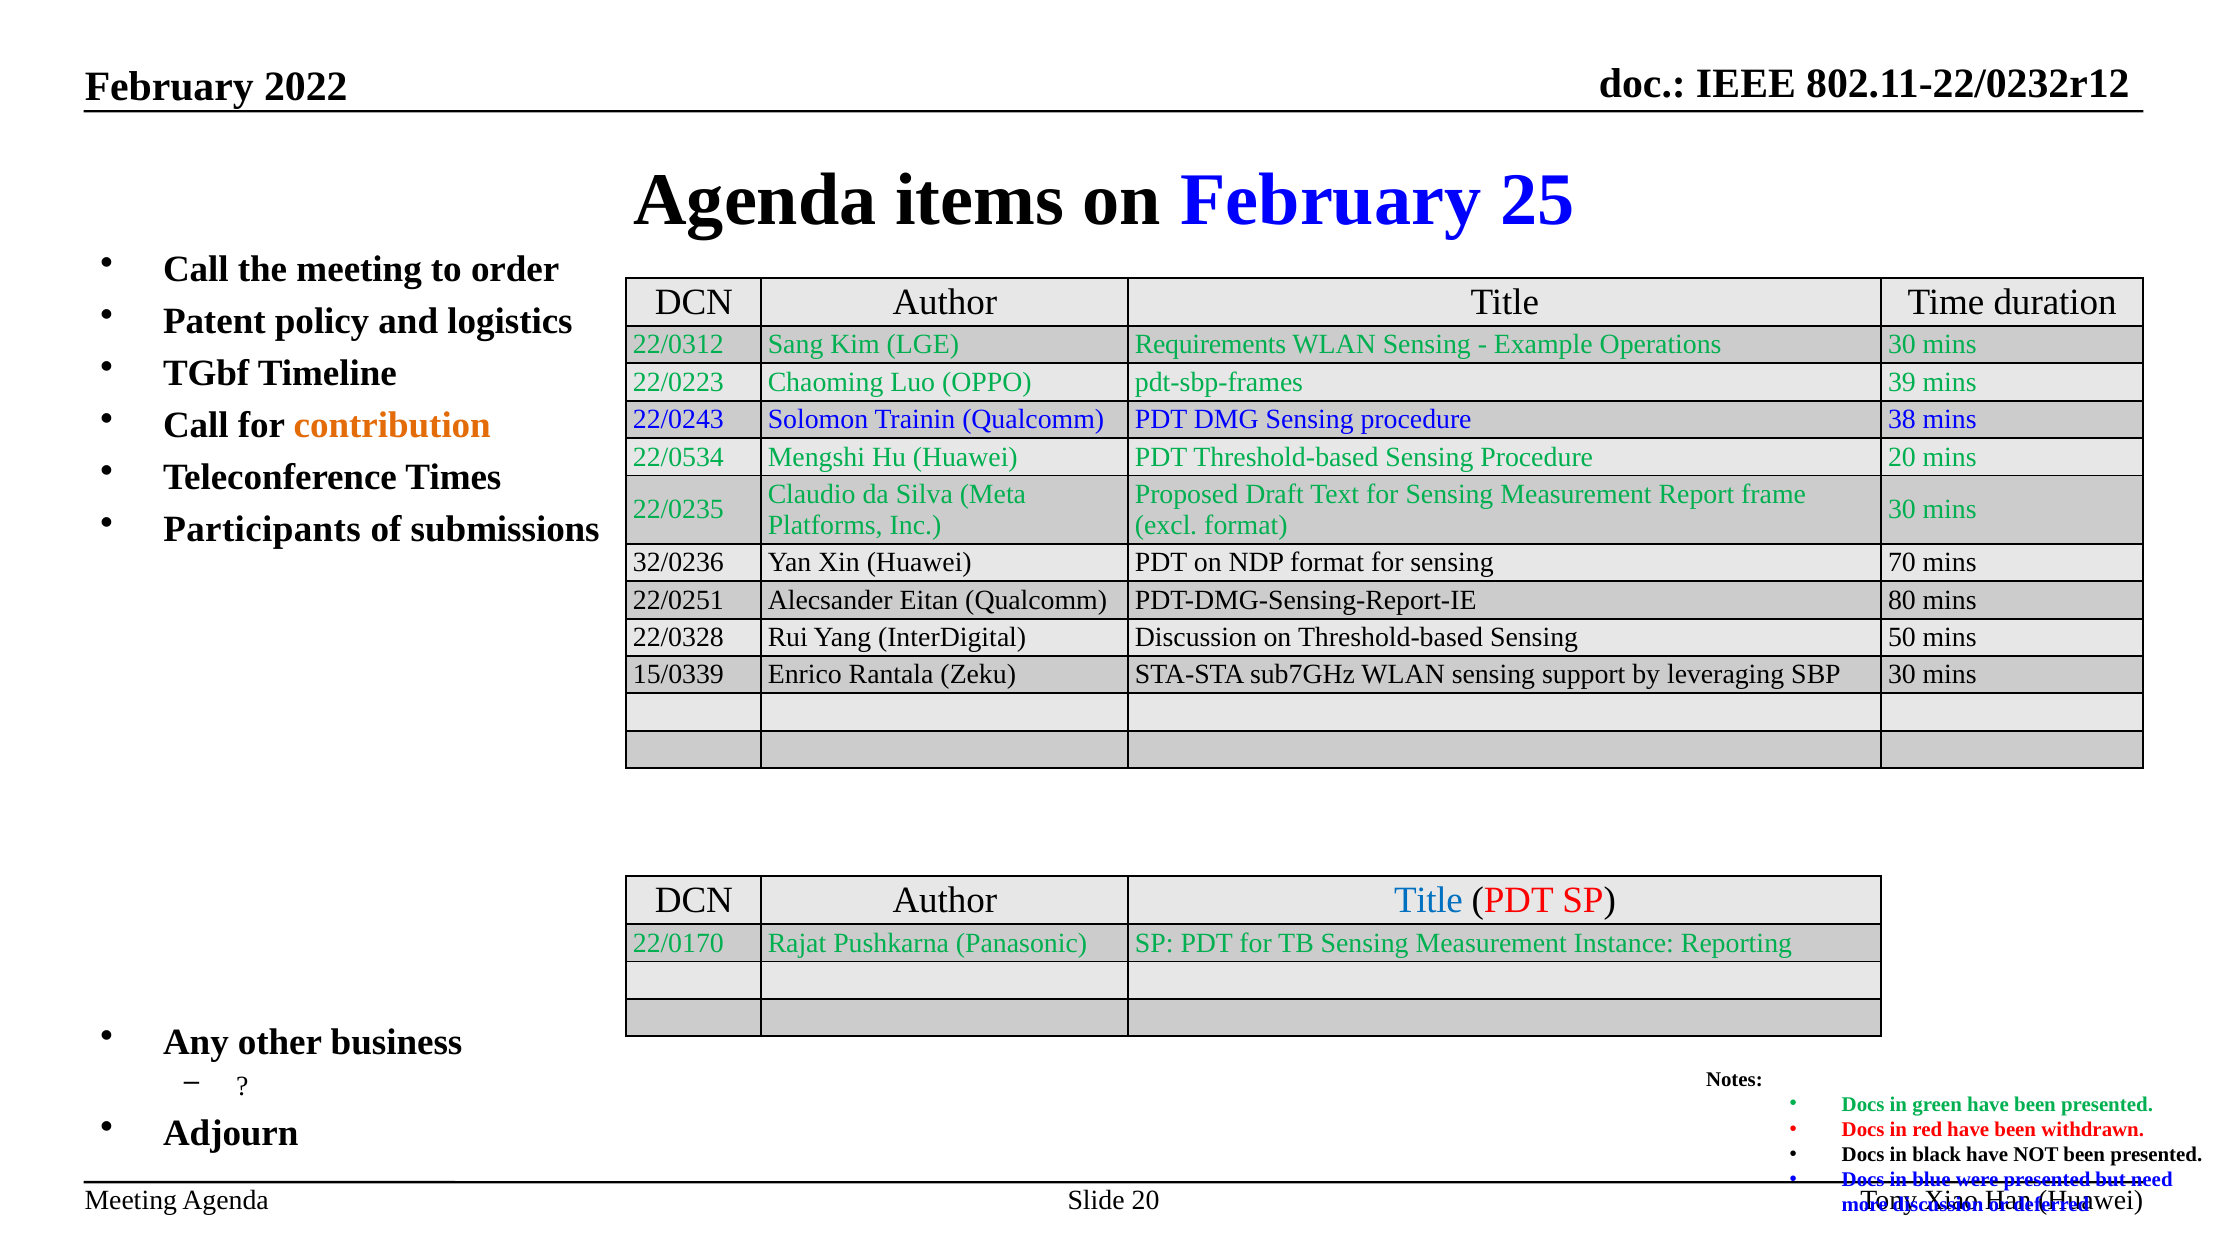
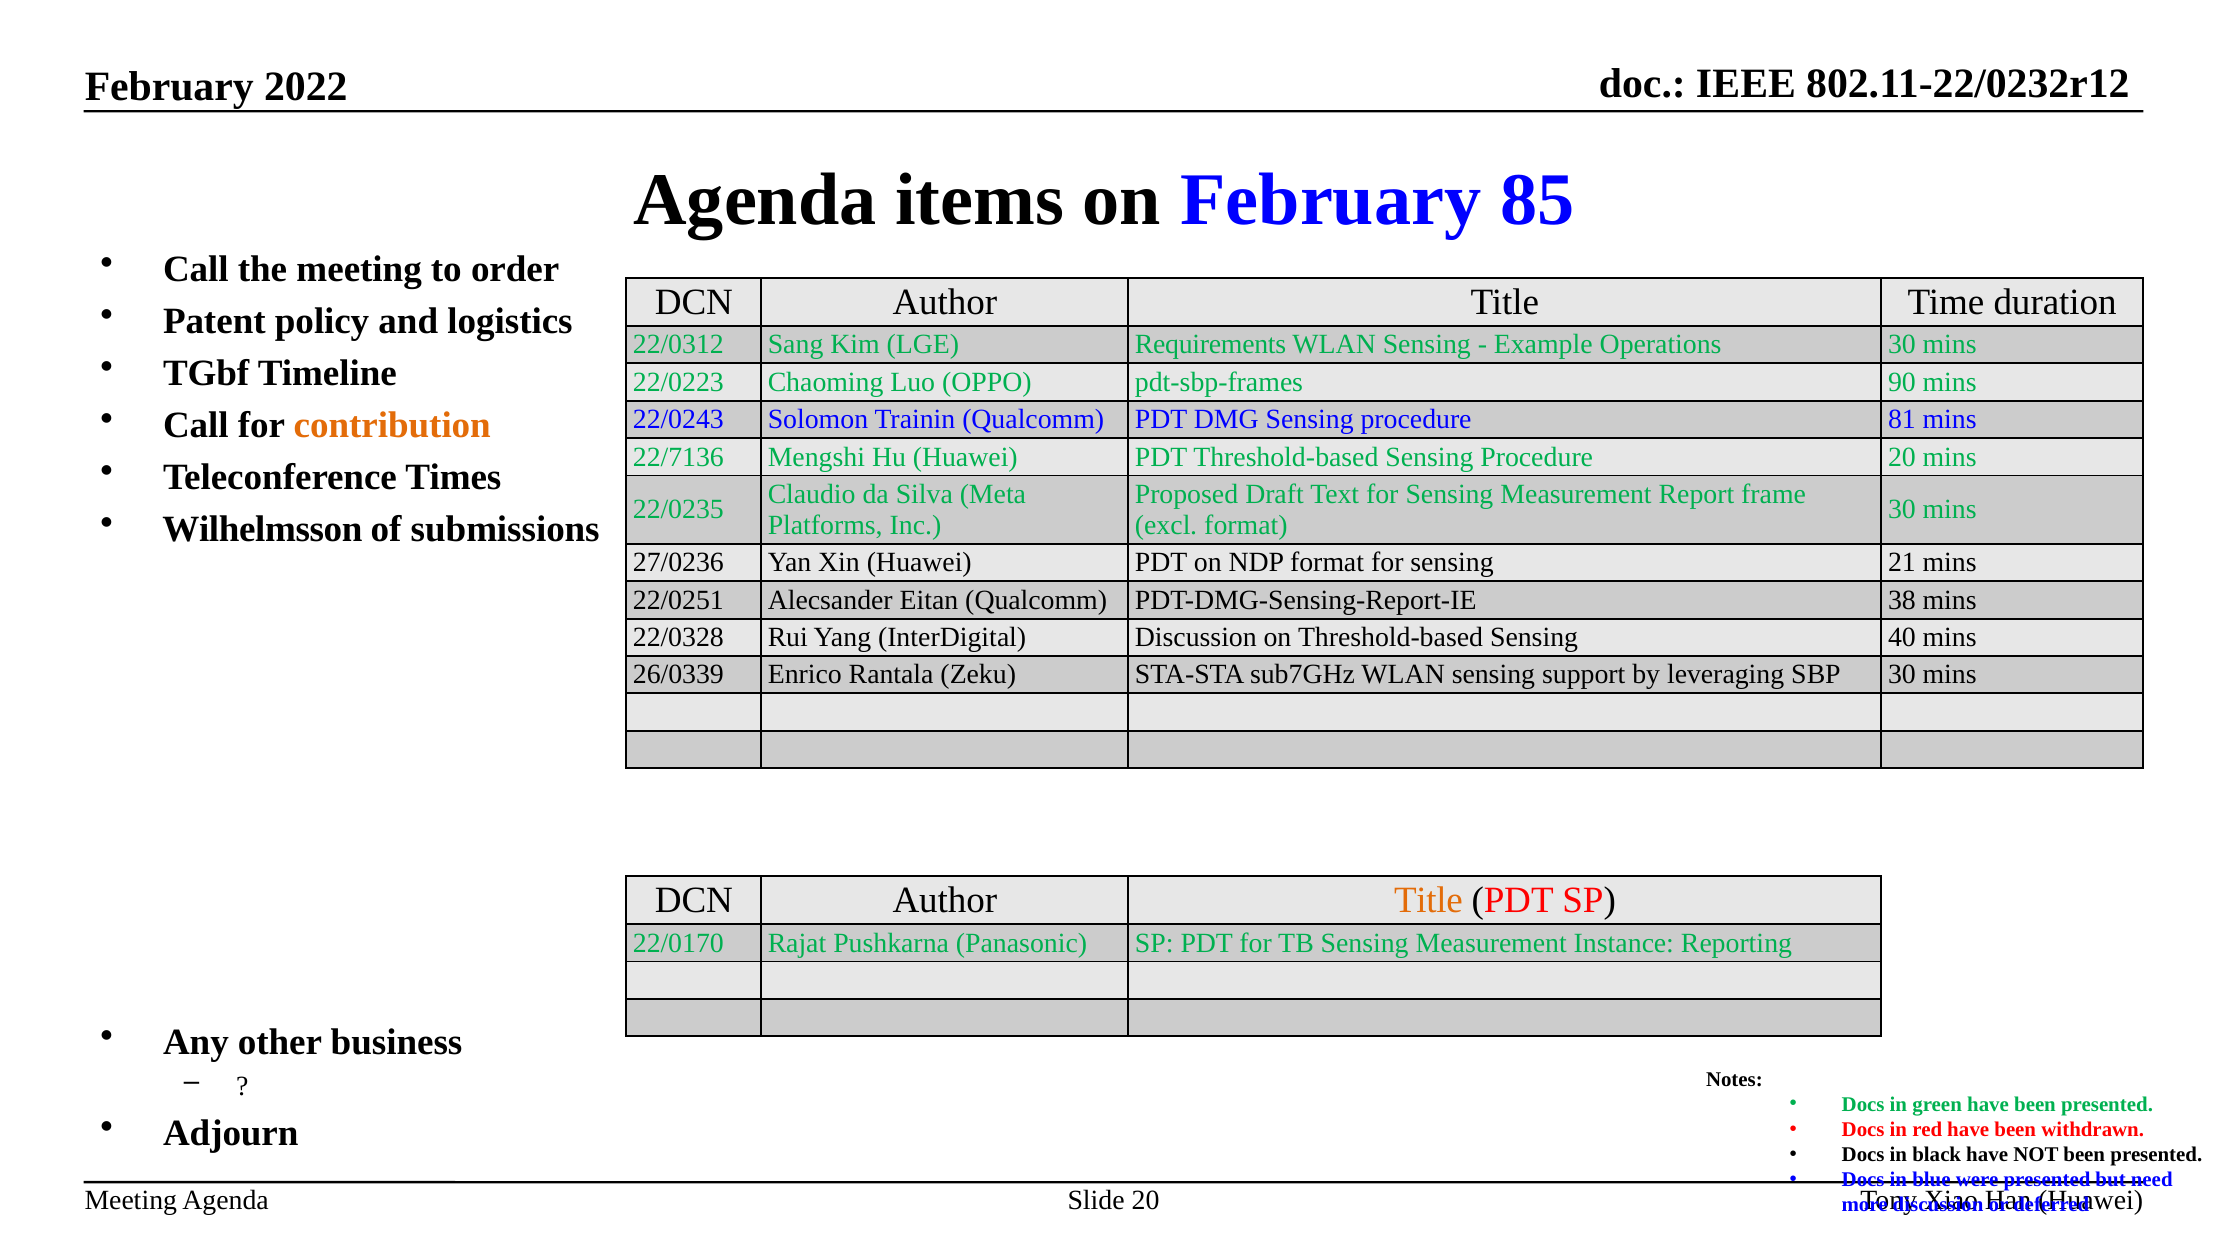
25: 25 -> 85 (1537, 200)
39: 39 -> 90 (1902, 382)
38: 38 -> 81 (1902, 420)
22/0534: 22/0534 -> 22/7136 (678, 457)
Participants: Participants -> Wilhelmsson (262, 530)
32/0236: 32/0236 -> 27/0236 (678, 563)
70: 70 -> 21 (1902, 563)
80: 80 -> 38 (1902, 600)
50: 50 -> 40 (1902, 638)
15/0339: 15/0339 -> 26/0339 (678, 675)
Title colour: blue -> orange (1428, 901)
